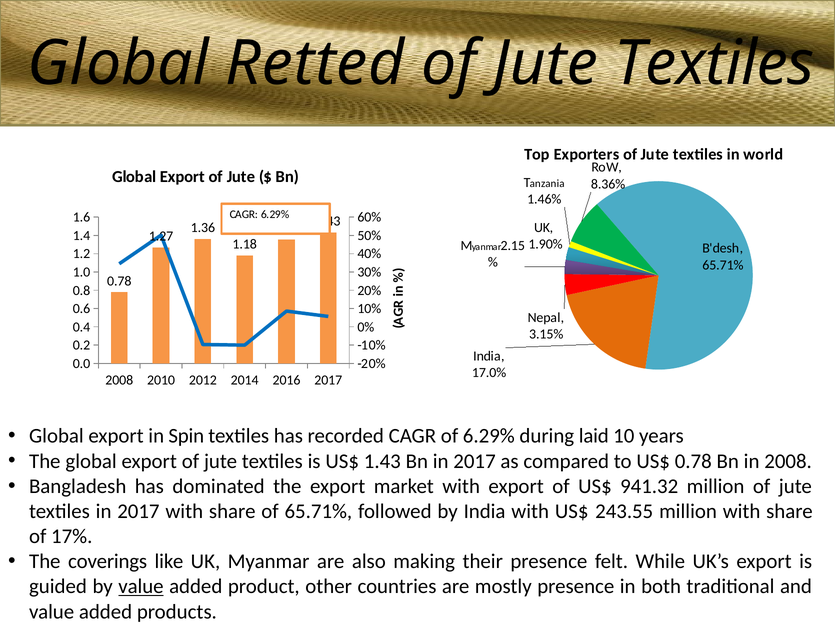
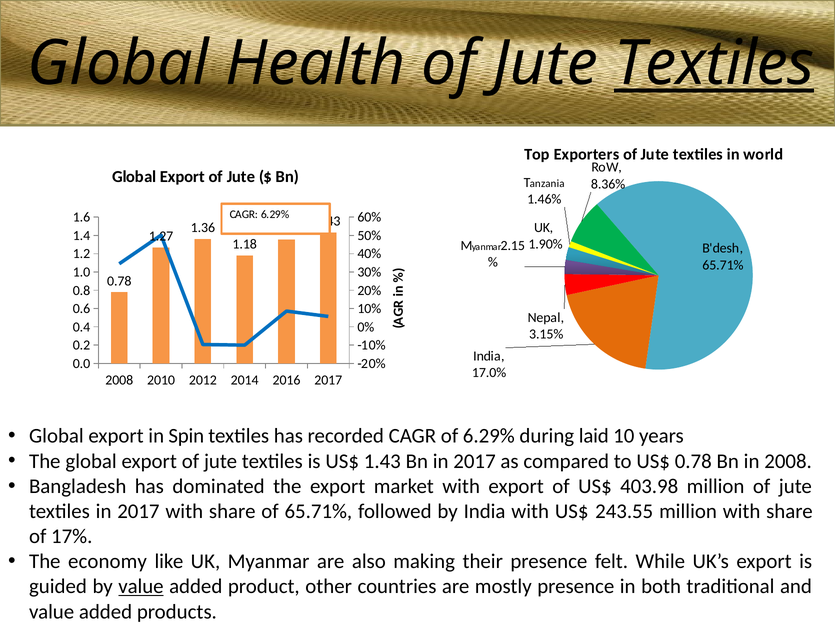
Retted: Retted -> Health (315, 64)
Textiles underline: none -> present (714, 64)
941.32: 941.32 -> 403.98 (649, 486)
coverings: coverings -> economy (107, 561)
